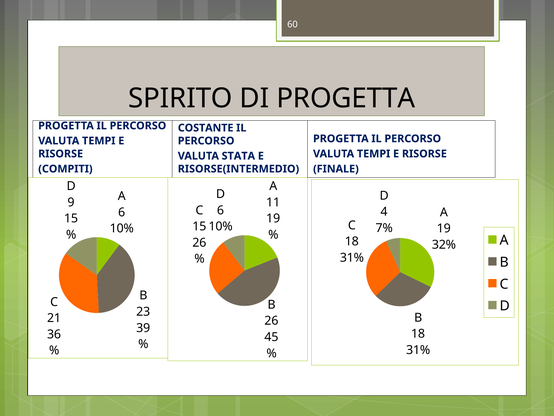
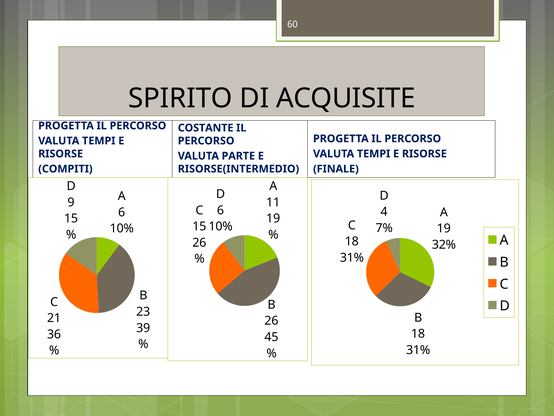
DI PROGETTA: PROGETTA -> ACQUISITE (346, 98)
STATA: STATA -> PARTE (238, 156)
